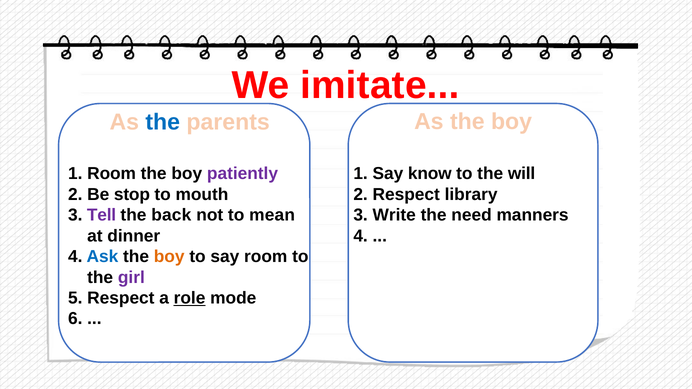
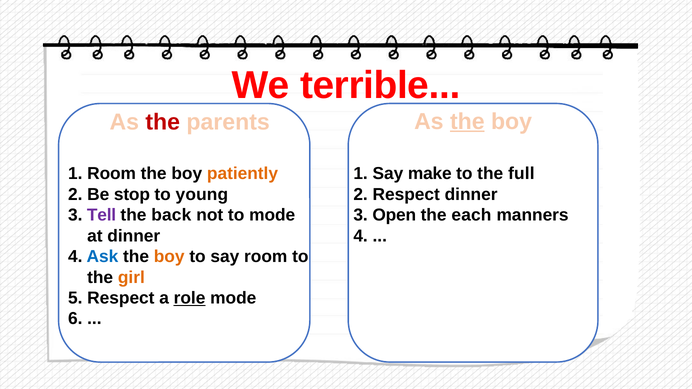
imitate: imitate -> terrible (380, 85)
the colour: blue -> red (163, 122)
the underline: none -> present (467, 122)
patiently colour: purple -> orange (242, 174)
know: know -> make (430, 174)
will: will -> full (521, 174)
mouth: mouth -> young (202, 194)
Respect library: library -> dinner (471, 194)
to mean: mean -> mode (272, 215)
Write: Write -> Open (394, 215)
need: need -> each (471, 215)
girl colour: purple -> orange (131, 277)
